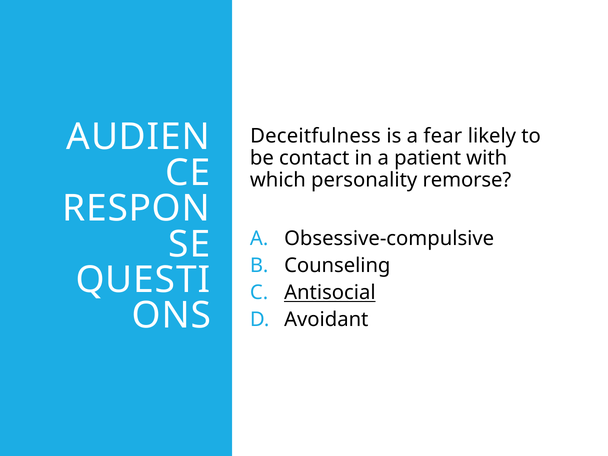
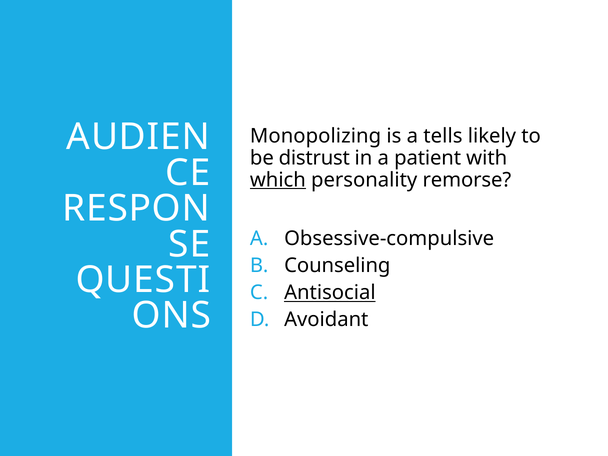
Deceitfulness: Deceitfulness -> Monopolizing (316, 136)
fear: fear -> tells (443, 136)
contact: contact -> distrust (314, 158)
which underline: none -> present (278, 180)
